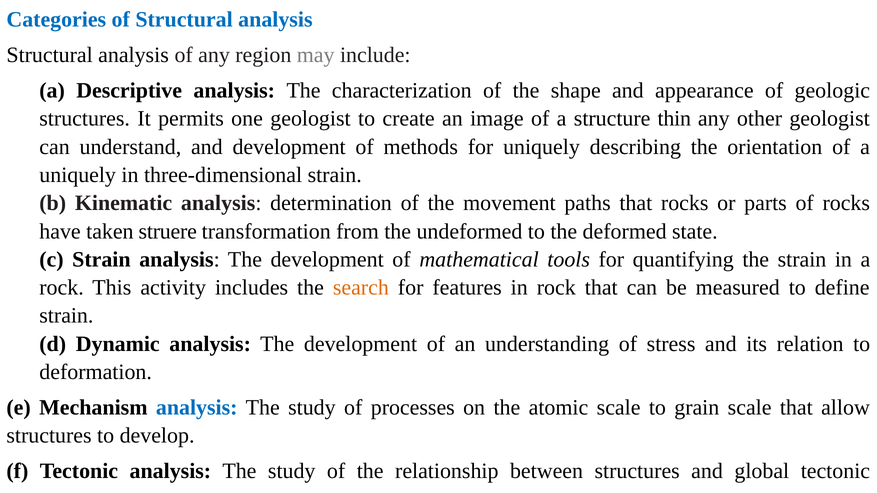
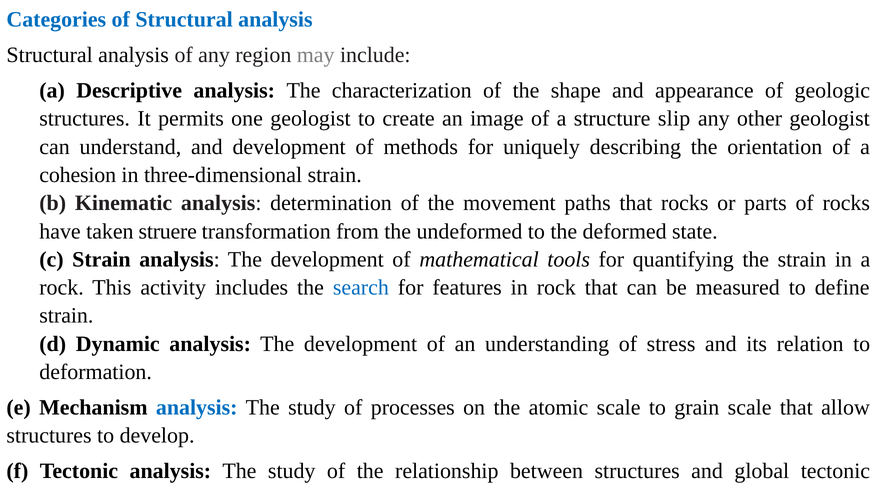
thin: thin -> slip (674, 119)
uniquely: uniquely -> cohesion (78, 175)
search colour: orange -> blue (361, 288)
